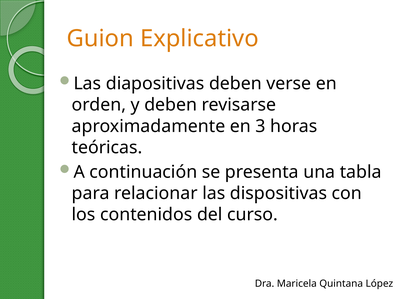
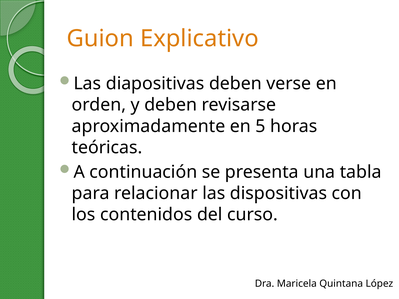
3: 3 -> 5 (260, 126)
